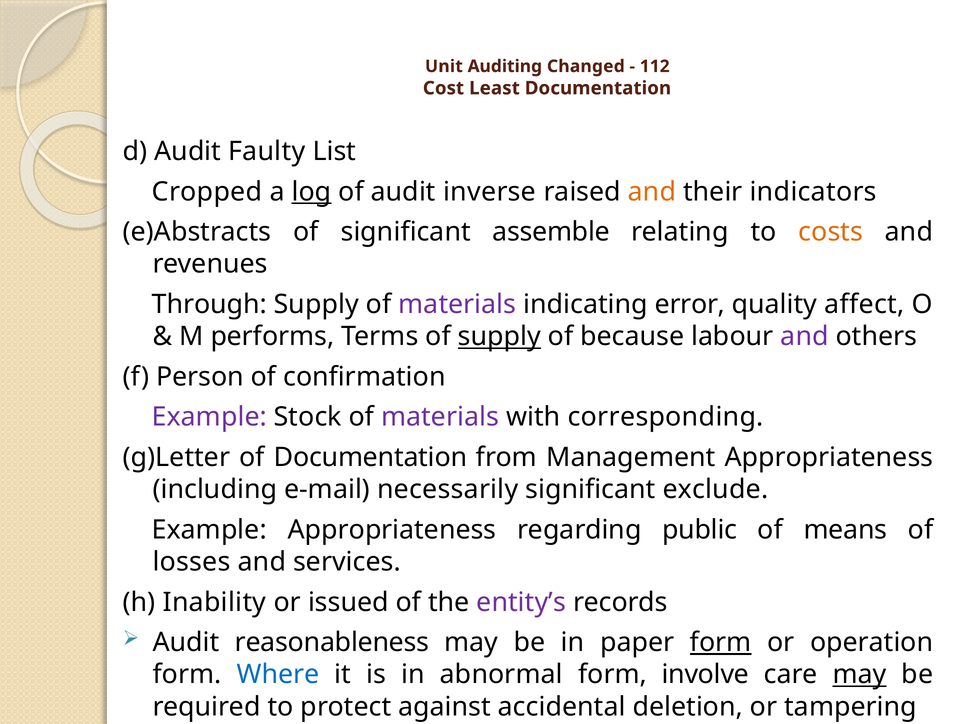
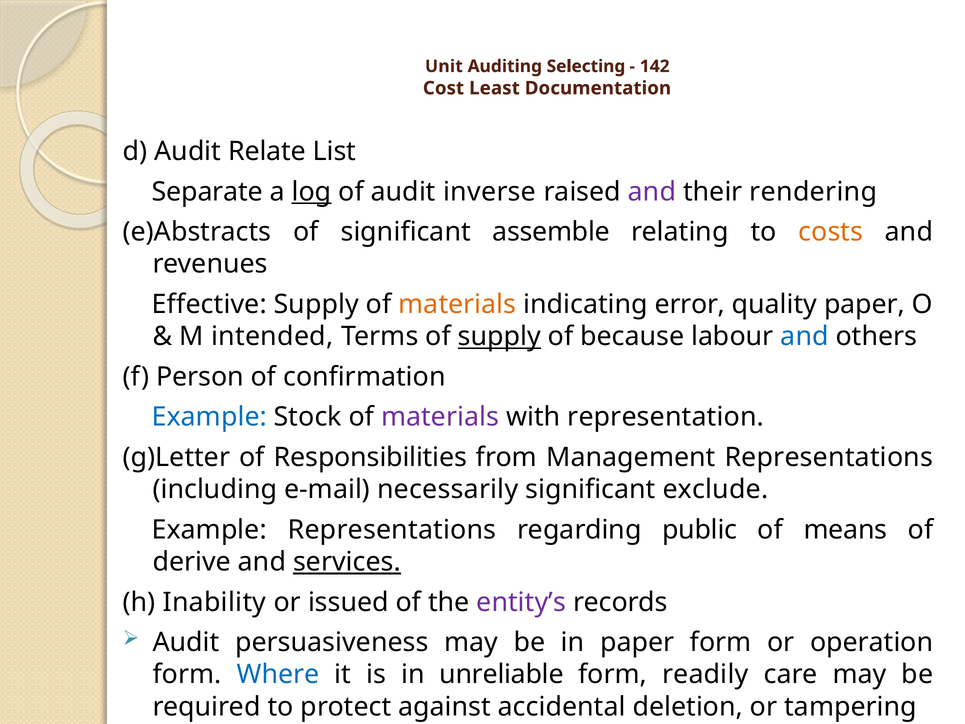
Changed: Changed -> Selecting (586, 66)
112: 112 -> 142 (655, 66)
Faulty: Faulty -> Relate (267, 151)
Cropped: Cropped -> Separate (207, 192)
and colour: orange -> purple (652, 192)
indicators: indicators -> rendering (813, 192)
Through: Through -> Effective (209, 304)
materials colour: purple -> orange (457, 304)
quality affect: affect -> paper (865, 304)
performs: performs -> intended (272, 336)
and colour: purple -> blue (805, 336)
Example colour: purple -> blue (209, 417)
corresponding: corresponding -> representation (666, 417)
of Documentation: Documentation -> Responsibilities (370, 457)
Management Appropriateness: Appropriateness -> Representations (829, 457)
Example Appropriateness: Appropriateness -> Representations (392, 530)
losses: losses -> derive (192, 562)
services underline: none -> present (347, 562)
reasonableness: reasonableness -> persuasiveness (332, 642)
form underline: present -> none (721, 642)
abnormal: abnormal -> unreliable (501, 674)
involve: involve -> readily (705, 674)
may underline: present -> none (859, 674)
